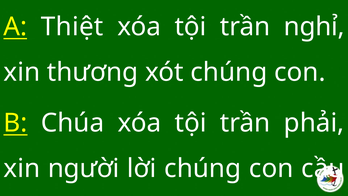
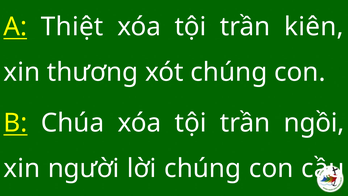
nghỉ: nghỉ -> kiên (314, 27)
phải: phải -> ngồi (314, 123)
